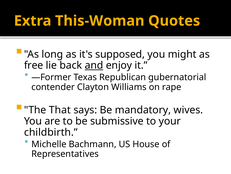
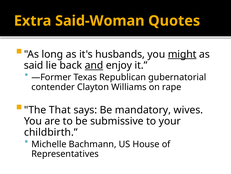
This-Woman: This-Woman -> Said-Woman (100, 21)
supposed: supposed -> husbands (120, 54)
might underline: none -> present (182, 54)
free: free -> said (34, 65)
